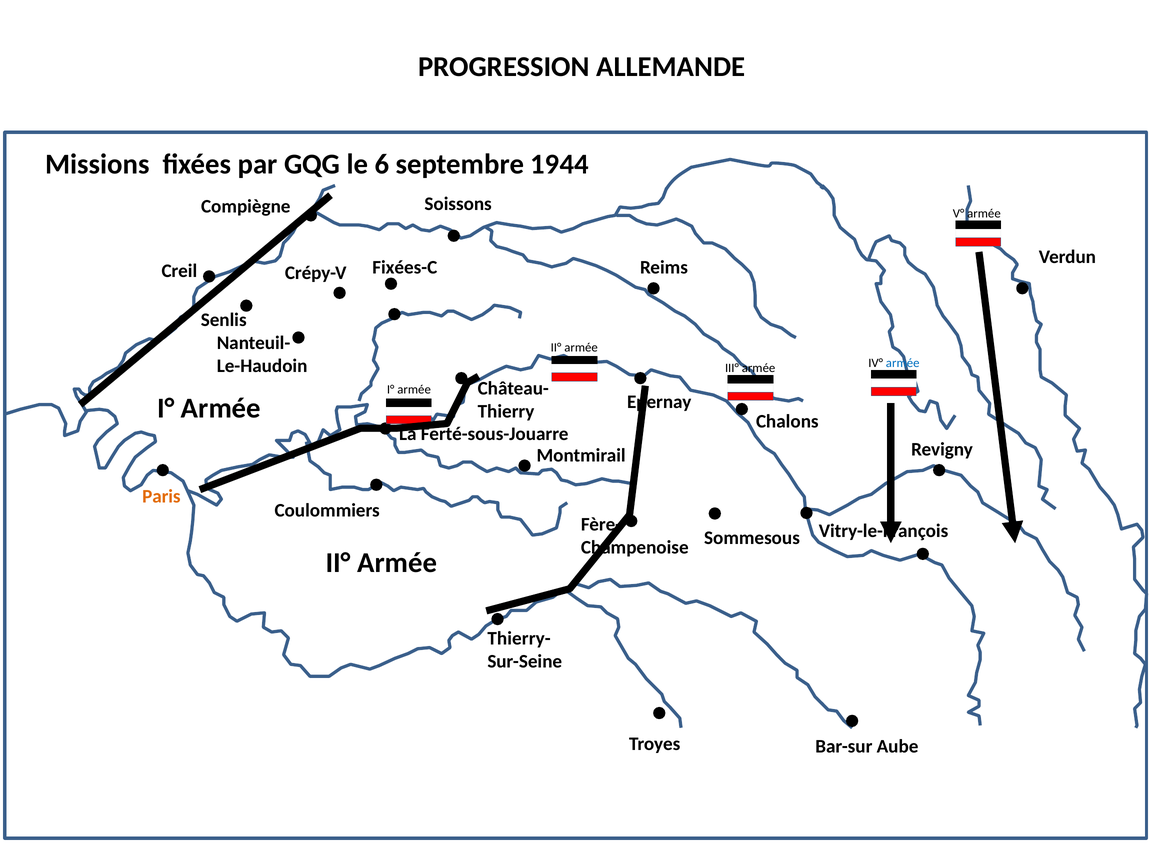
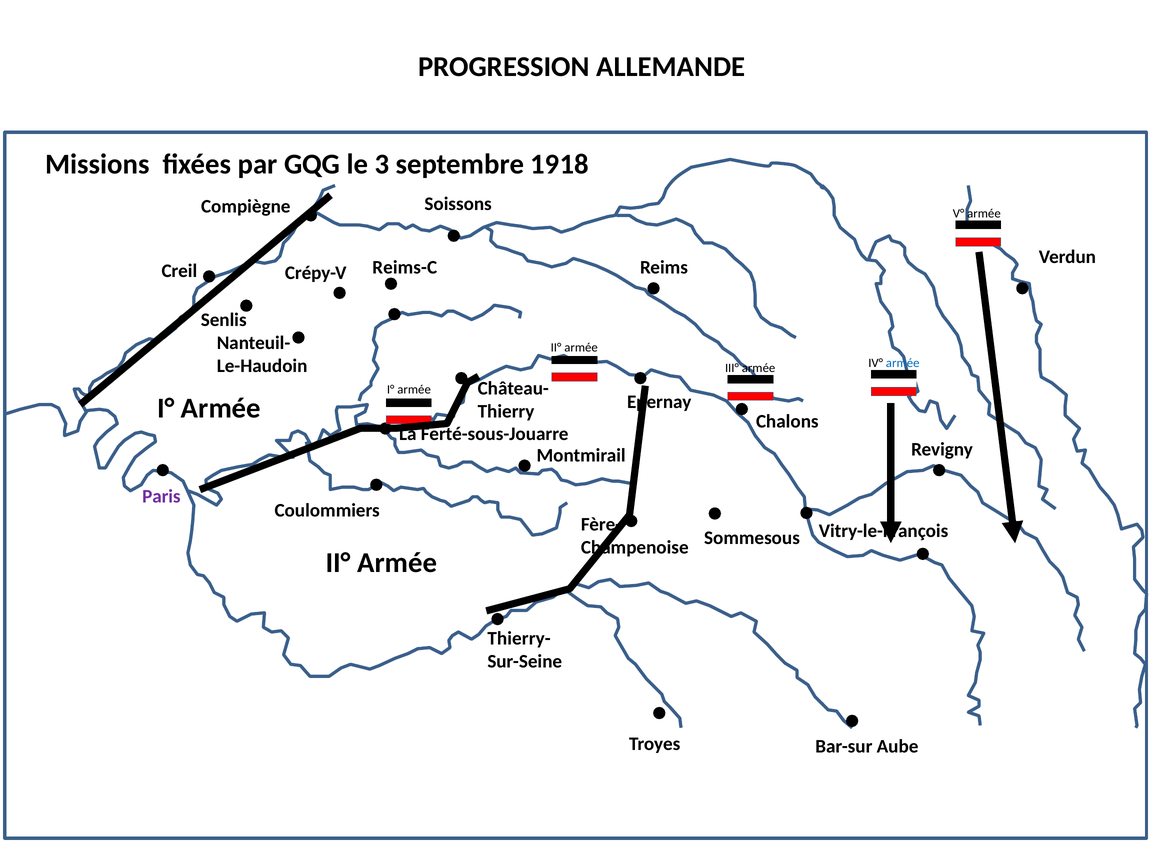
6: 6 -> 3 (382, 164)
1944: 1944 -> 1918 (560, 164)
Fixées-C: Fixées-C -> Reims-C (405, 267)
Paris colour: orange -> purple (161, 496)
